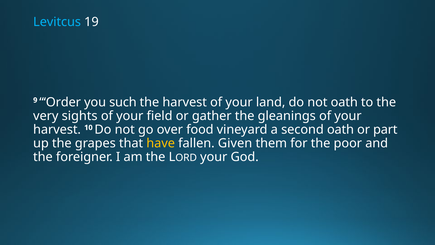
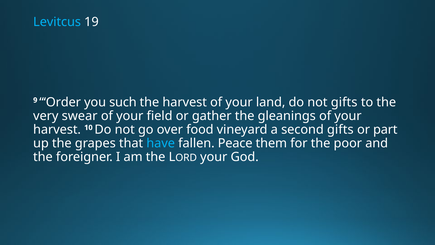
not oath: oath -> gifts (344, 102)
sights: sights -> swear (80, 116)
second oath: oath -> gifts (340, 129)
have colour: yellow -> light blue (161, 143)
Given: Given -> Peace (235, 143)
